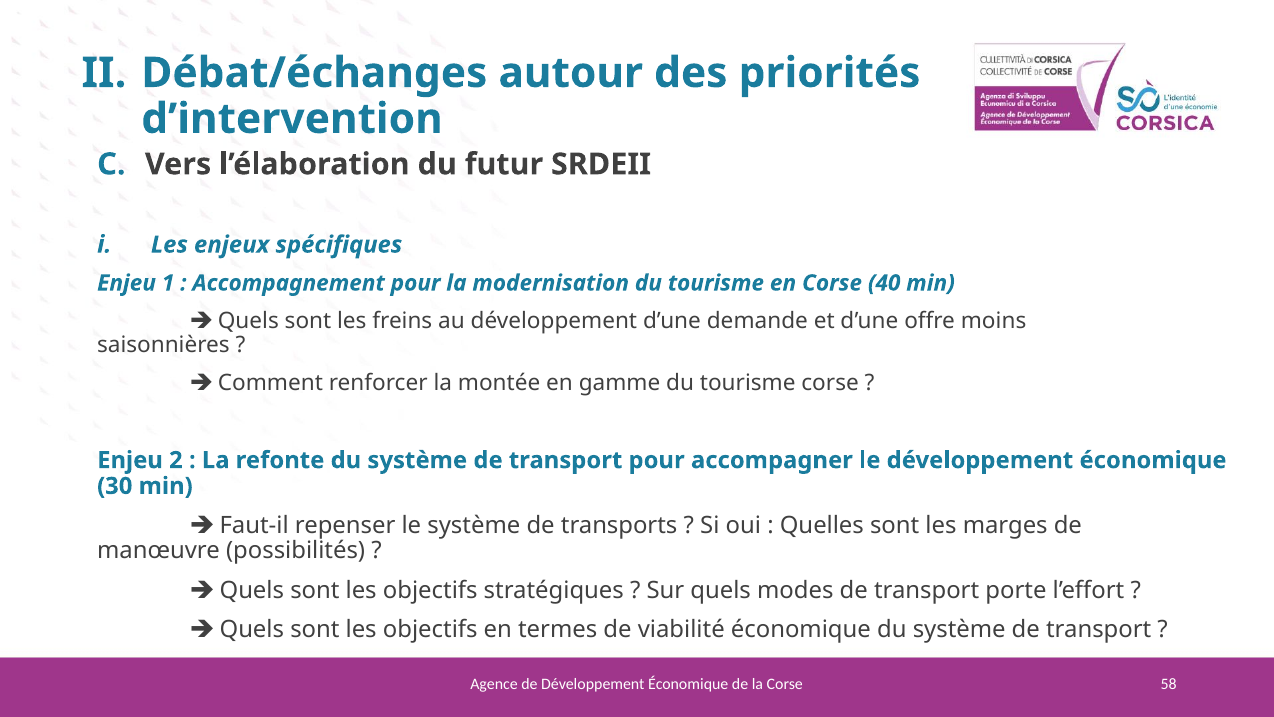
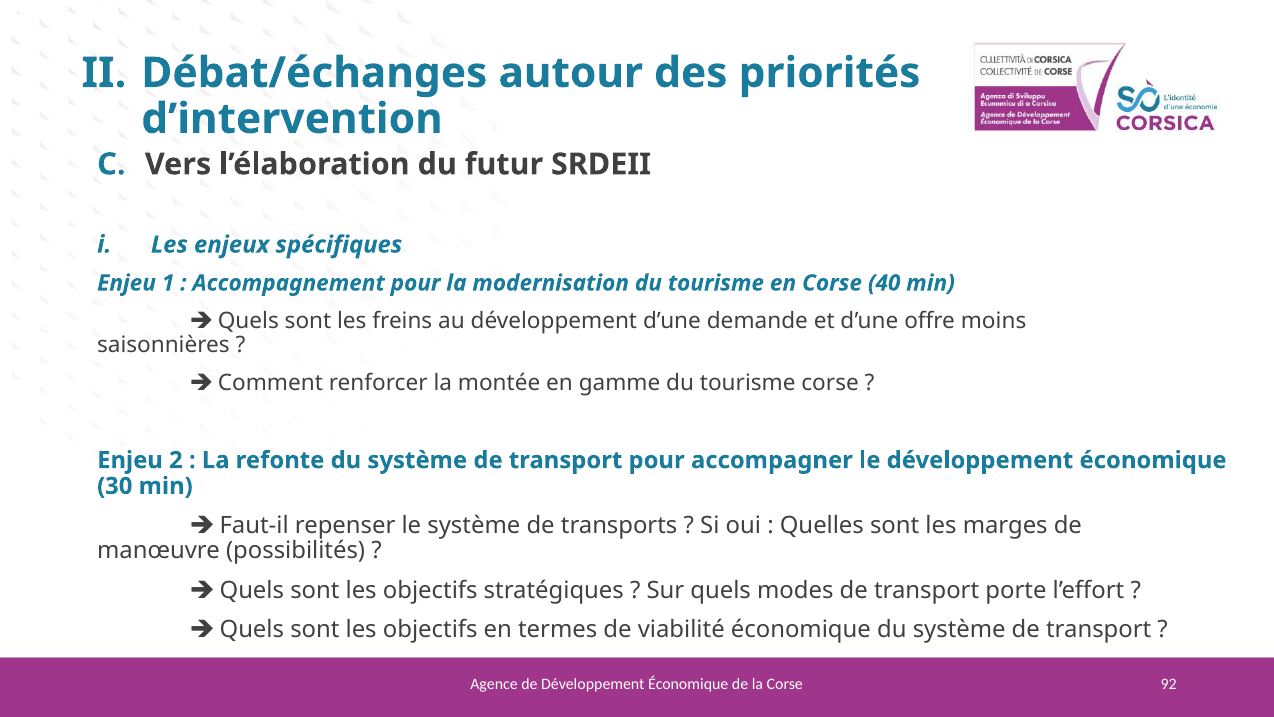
58: 58 -> 92 (1169, 684)
